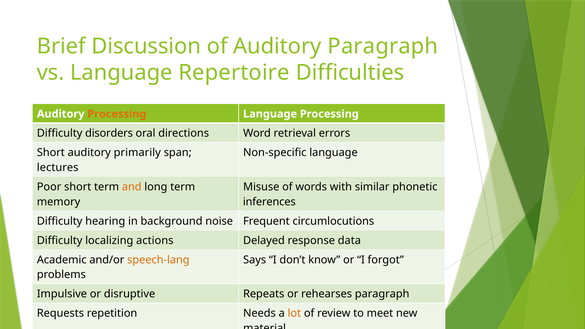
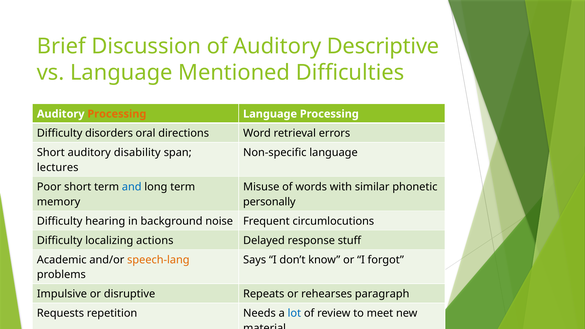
Auditory Paragraph: Paragraph -> Descriptive (383, 46)
Repertoire: Repertoire -> Mentioned (234, 72)
primarily: primarily -> disability (137, 153)
and colour: orange -> blue (132, 187)
inferences: inferences -> personally (269, 202)
data: data -> stuff (349, 240)
lot colour: orange -> blue (294, 313)
